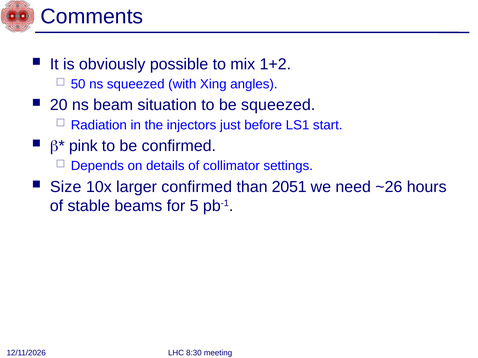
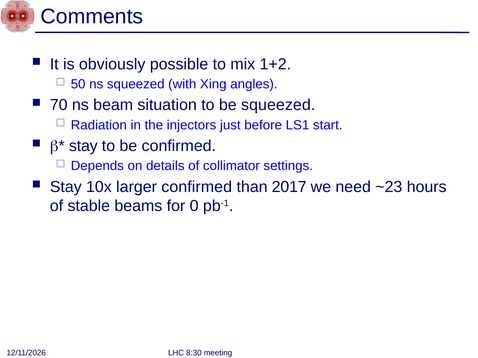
20: 20 -> 70 (59, 105)
pink: pink -> stay (83, 146)
Size: Size -> Stay (66, 187)
2051: 2051 -> 2017 (289, 187)
~26: ~26 -> ~23 (389, 187)
5: 5 -> 0 (194, 206)
